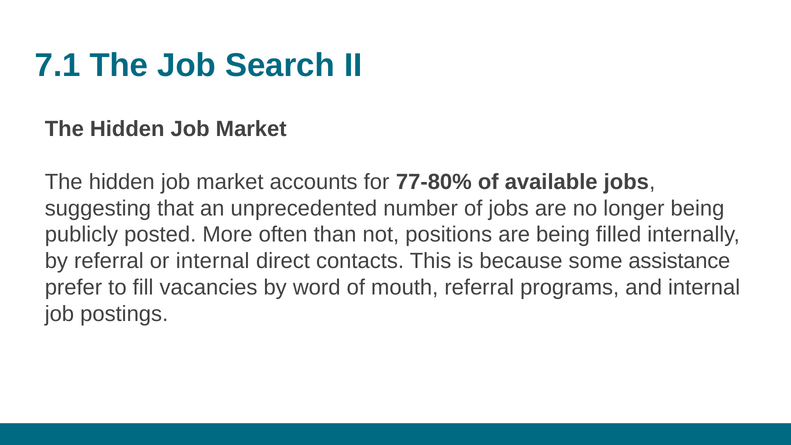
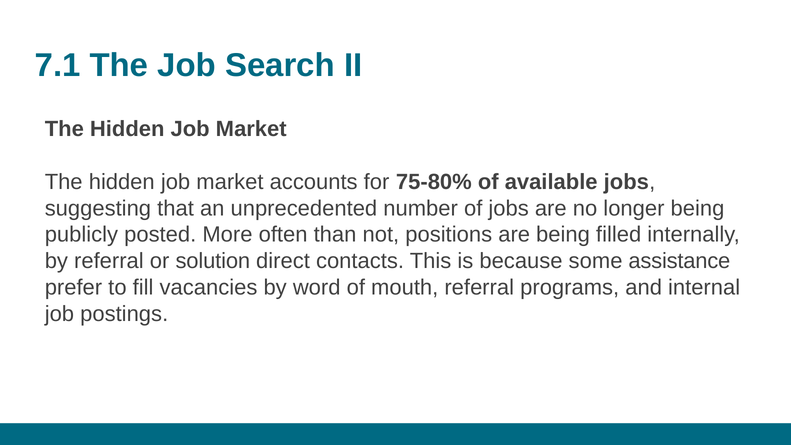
77-80%: 77-80% -> 75-80% (434, 182)
or internal: internal -> solution (213, 261)
